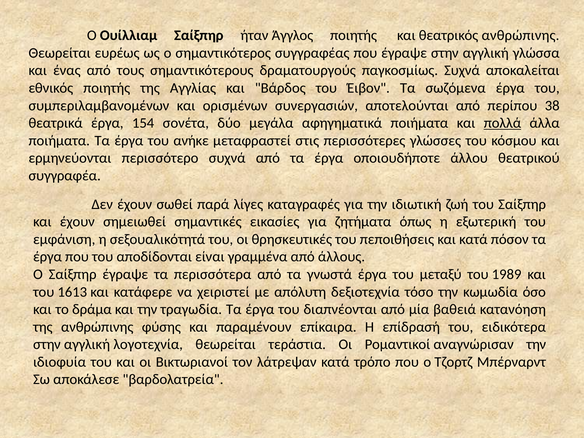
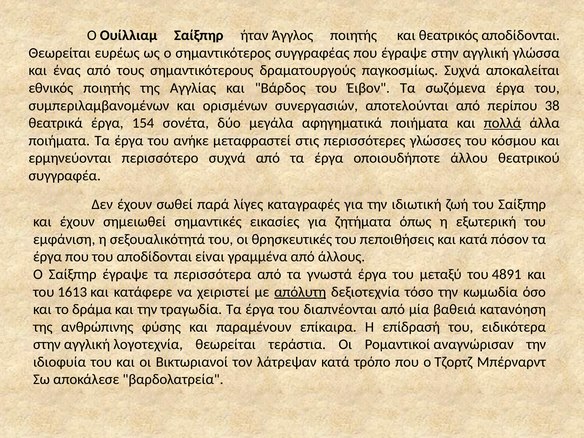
θεατρικός ανθρώπινης: ανθρώπινης -> αποδίδονται (521, 35)
1989: 1989 -> 4891 (507, 274)
απόλυτη underline: none -> present (300, 292)
